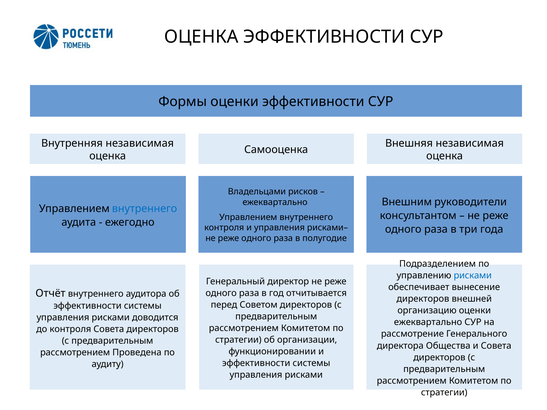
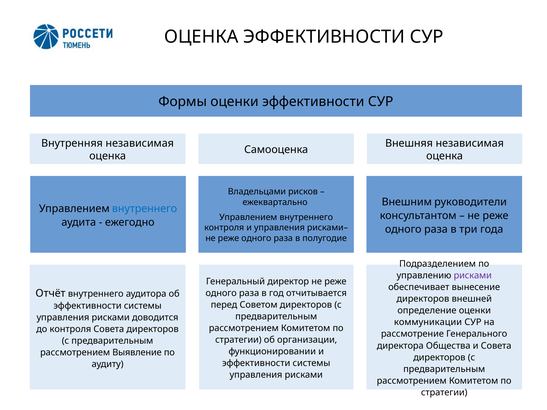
рисками colour: blue -> purple (473, 276)
организацию: организацию -> определение (427, 311)
ежеквартально: ежеквартально -> коммуникации (428, 323)
Проведена: Проведена -> Выявление (137, 353)
